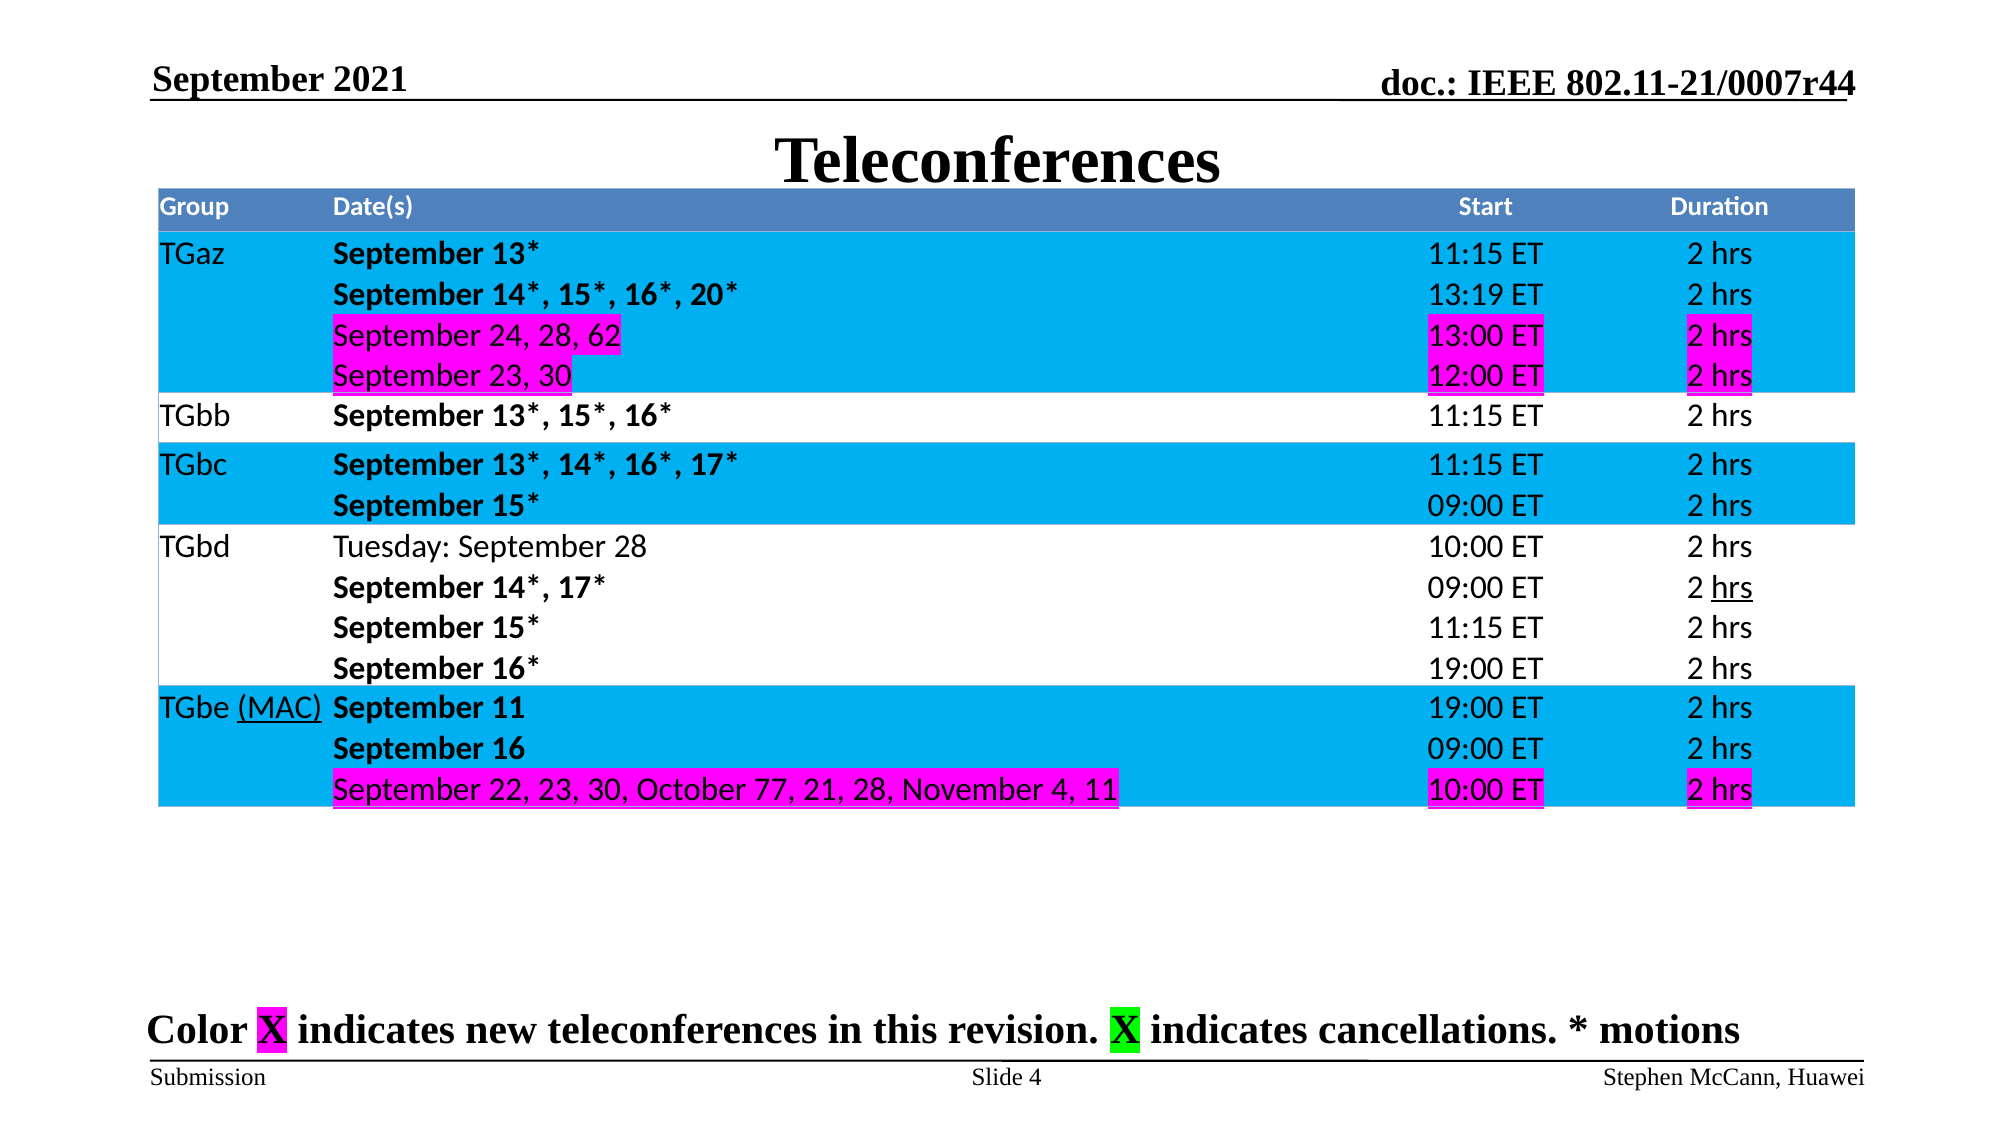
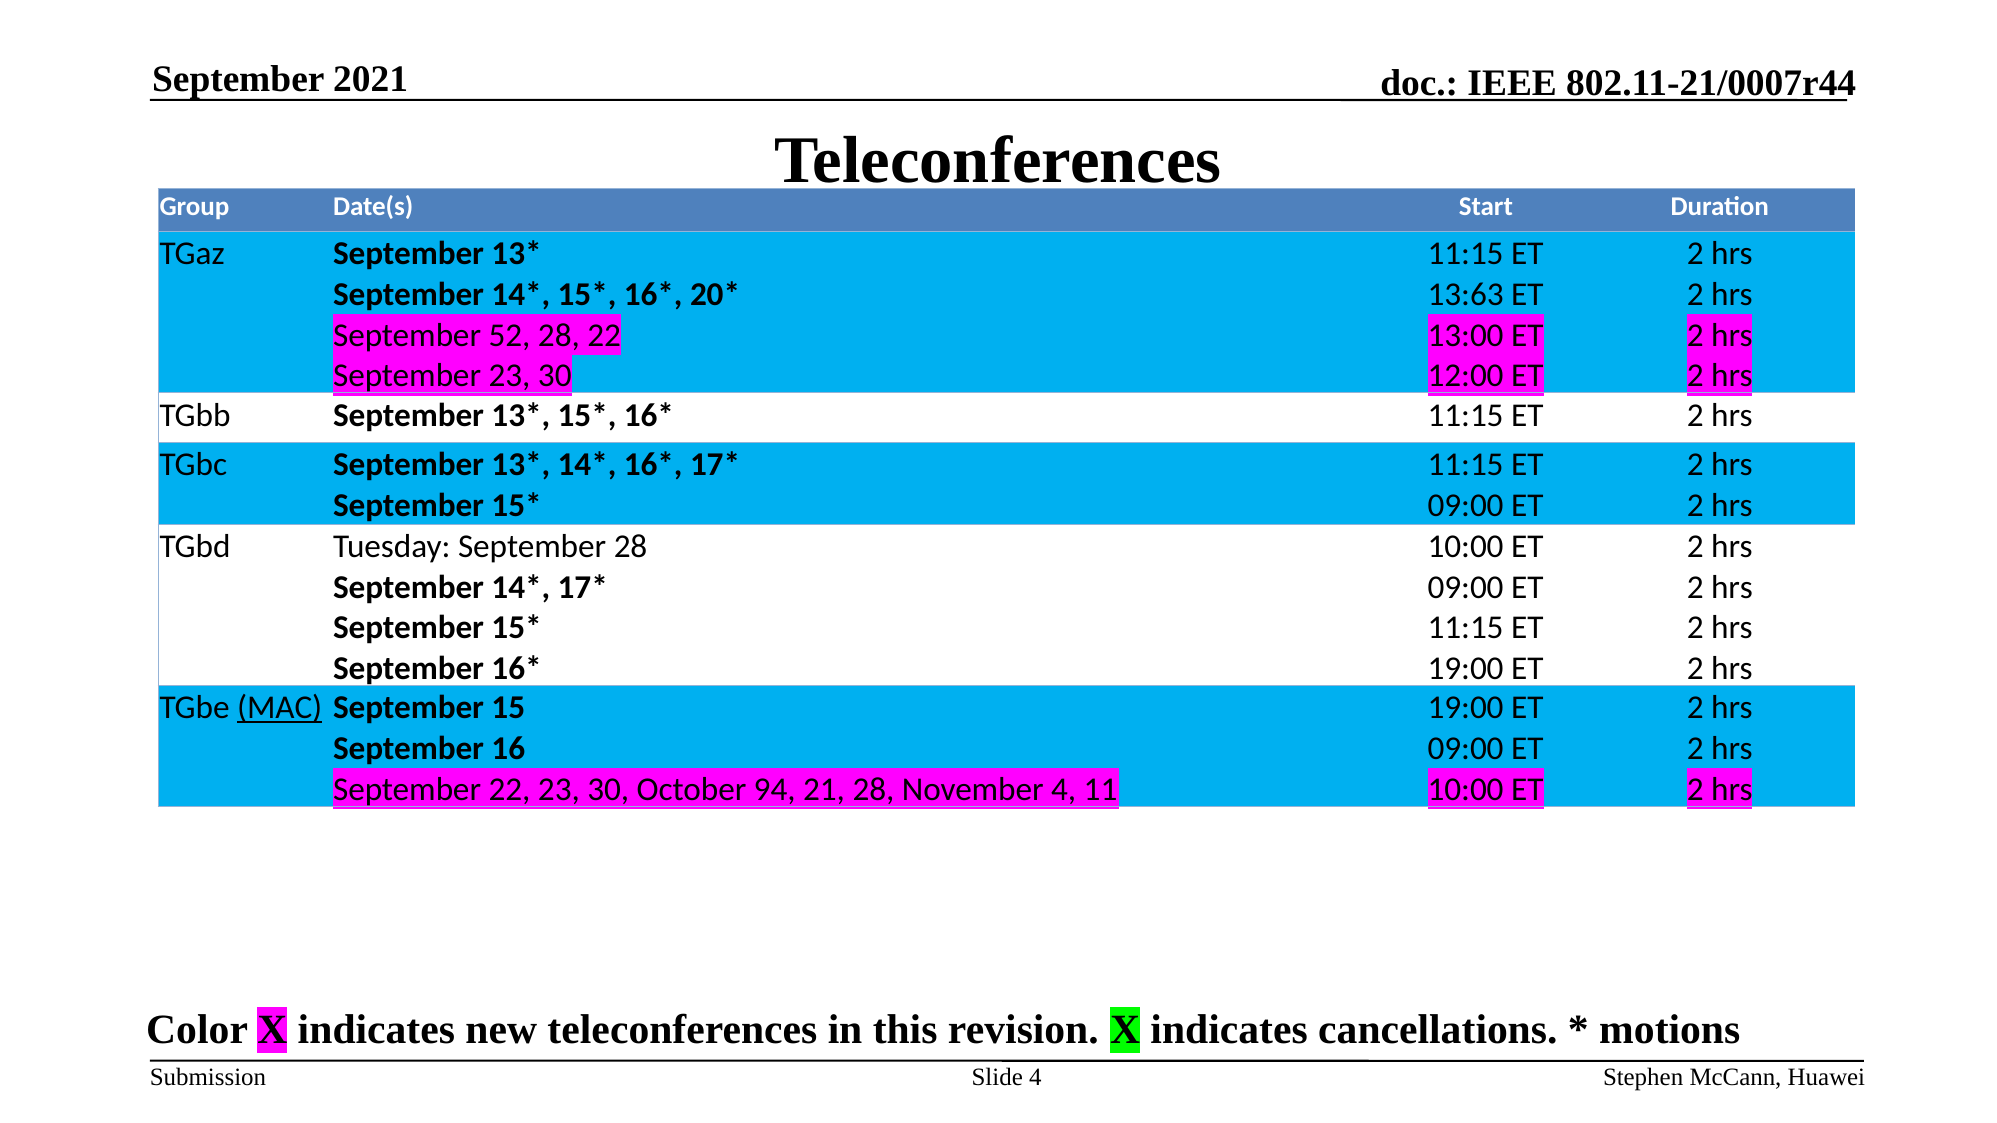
13:19: 13:19 -> 13:63 (1466, 295)
24: 24 -> 52 (510, 335)
28 62: 62 -> 22 (604, 335)
hrs underline: present -> none (1732, 587)
September 11: 11 -> 15 (508, 708)
77: 77 -> 94 (775, 789)
